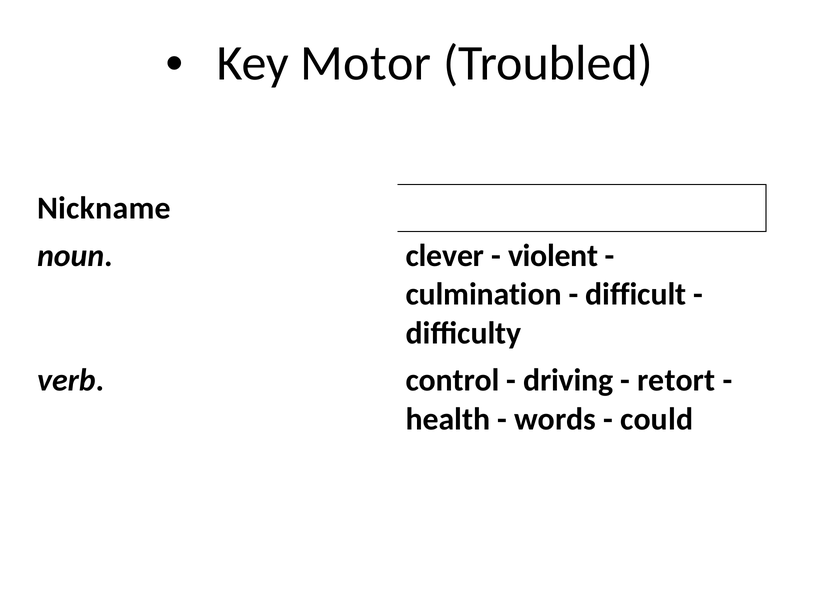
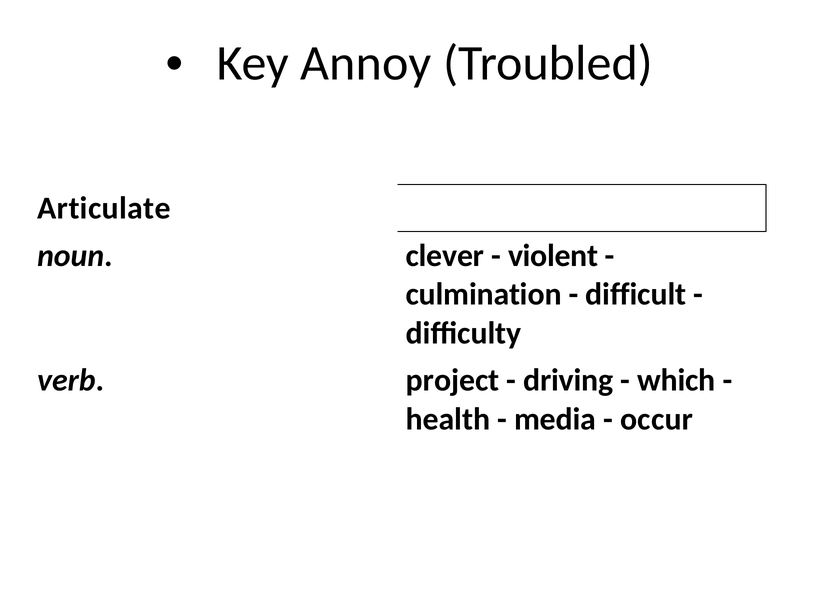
Motor: Motor -> Annoy (366, 63)
Nickname: Nickname -> Articulate (104, 208)
control: control -> project (453, 381)
retort: retort -> which (676, 381)
words: words -> media (555, 420)
could: could -> occur (657, 420)
